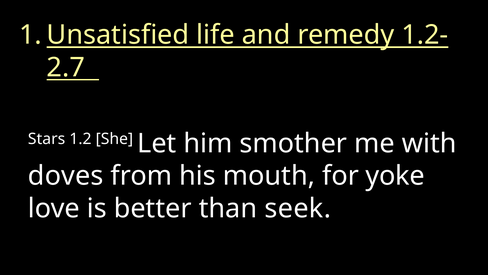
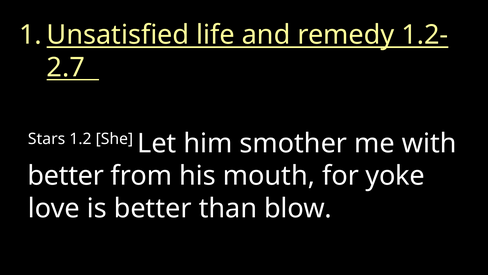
doves: doves -> better (66, 176)
seek: seek -> blow (298, 208)
